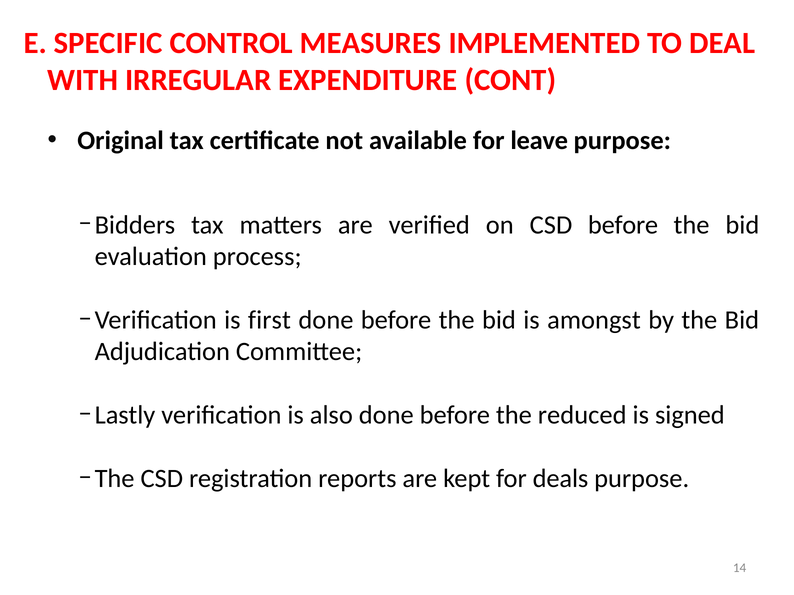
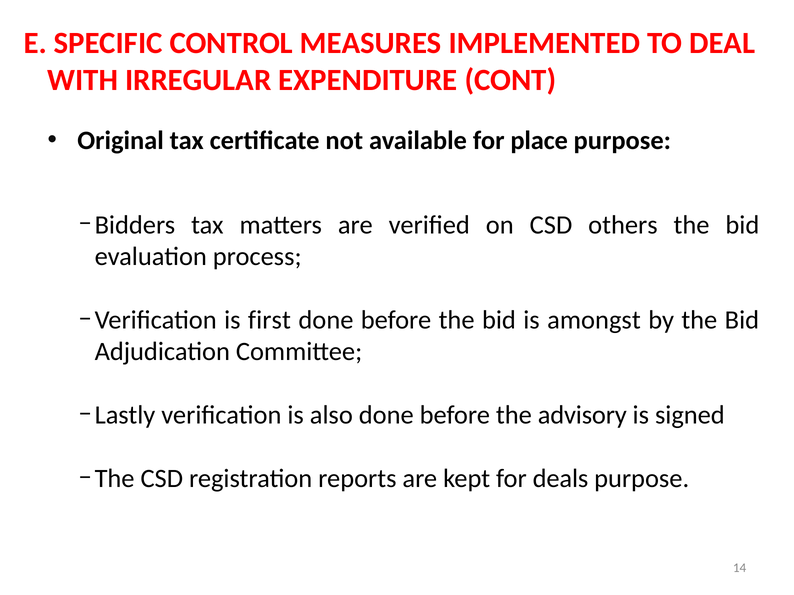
leave: leave -> place (539, 140)
CSD before: before -> others (623, 225)
reduced: reduced -> advisory (582, 416)
